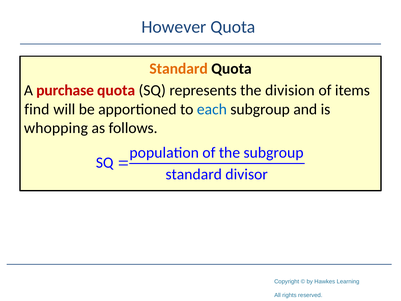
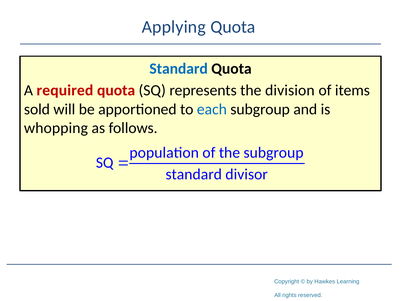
However: However -> Applying (174, 27)
Standard colour: orange -> blue (179, 69)
purchase: purchase -> required (65, 90)
find: find -> sold (37, 109)
